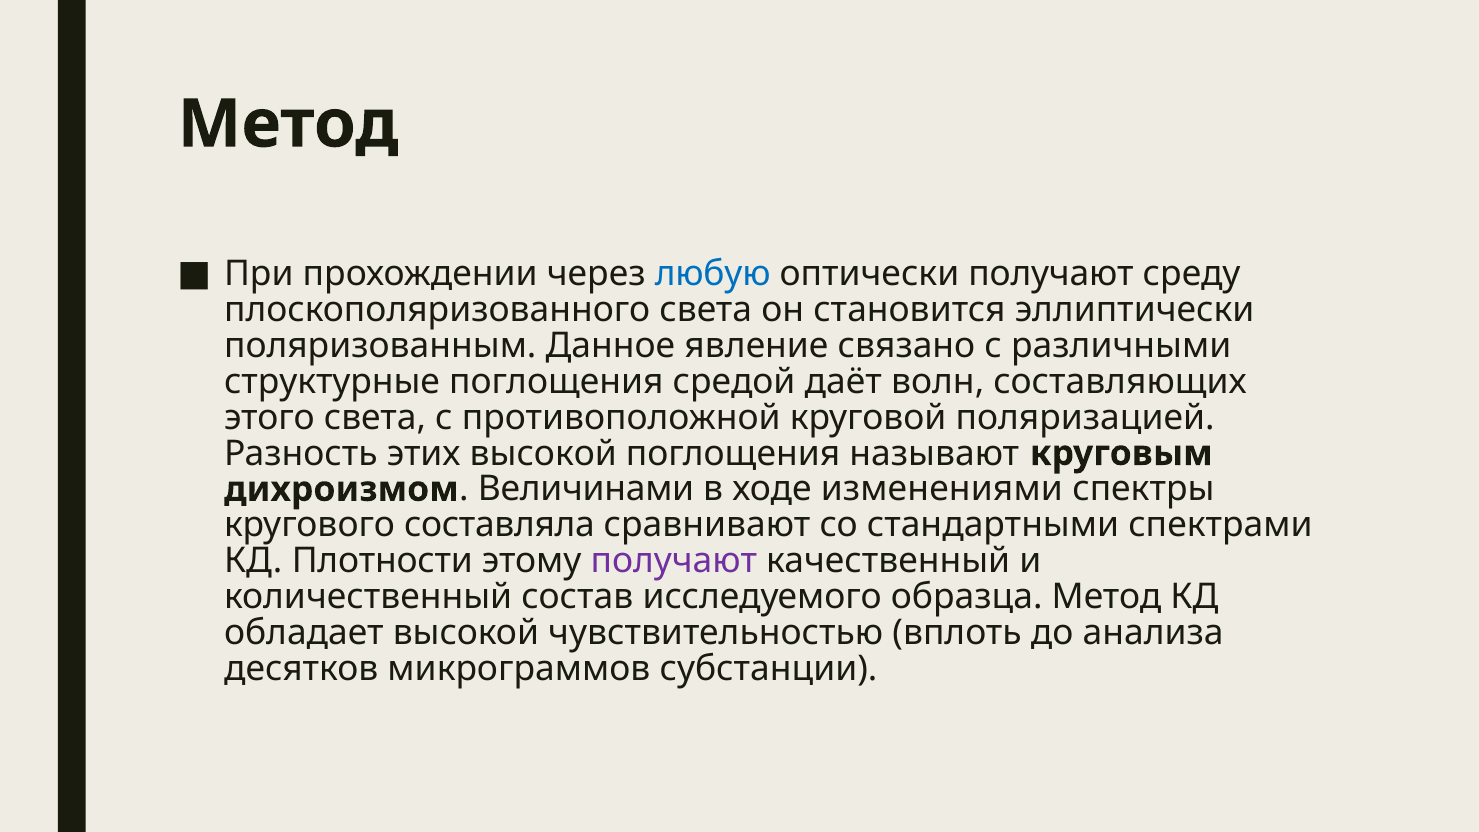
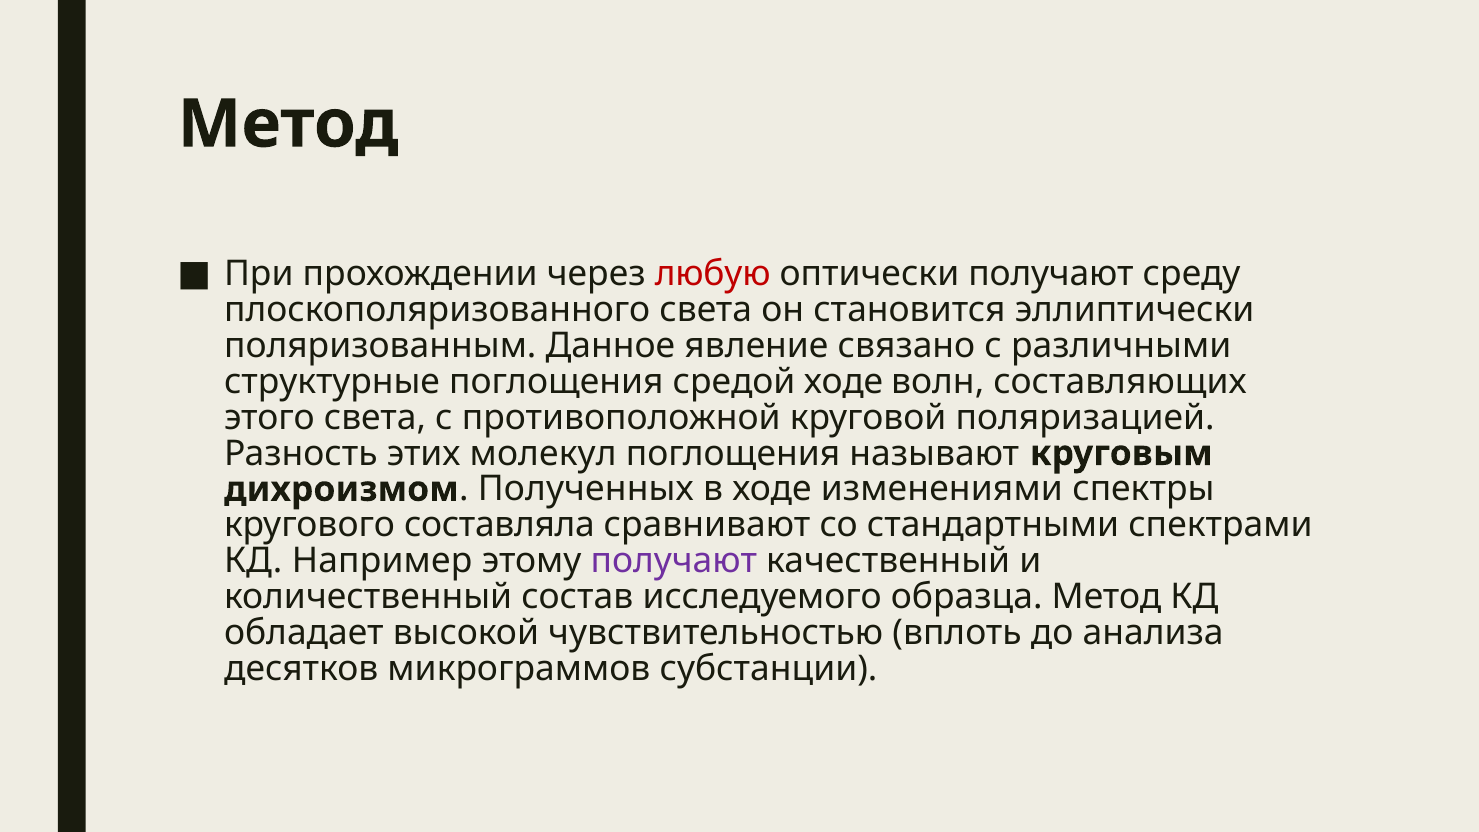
любую colour: blue -> red (713, 274)
средой даёт: даёт -> ходе (844, 381)
этих высокой: высокой -> молекул (543, 453)
Величинами: Величинами -> Полученных (586, 489)
Плотности: Плотности -> Например (382, 561)
